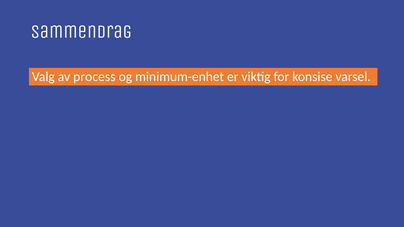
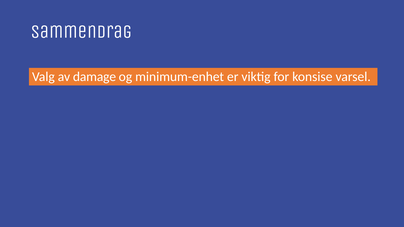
process: process -> damage (95, 77)
